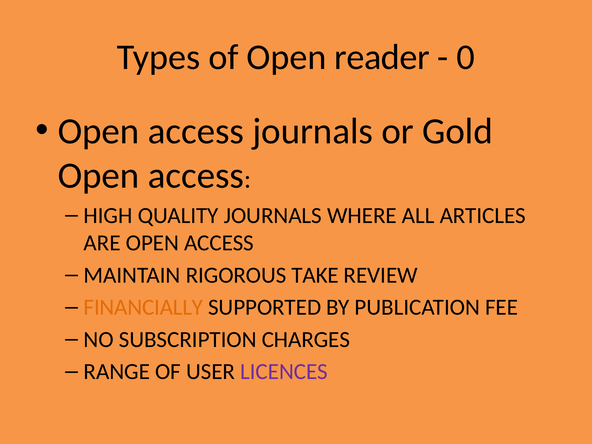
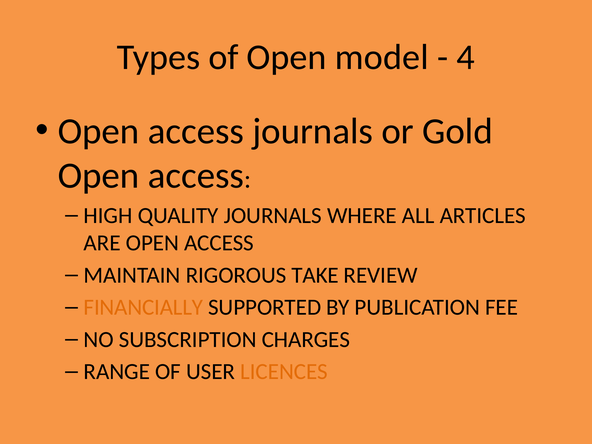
reader: reader -> model (382, 57)
0: 0 -> 4 (466, 57)
LICENCES colour: purple -> orange (284, 372)
